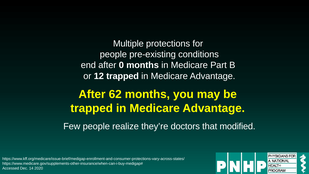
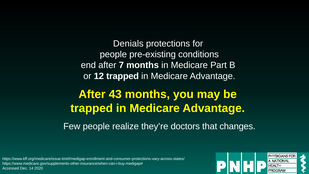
Multiple: Multiple -> Denials (128, 44)
0: 0 -> 7 (121, 65)
62: 62 -> 43 (115, 94)
modified: modified -> changes (237, 126)
